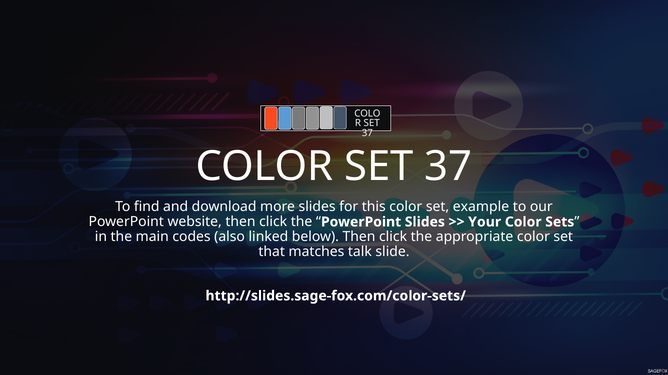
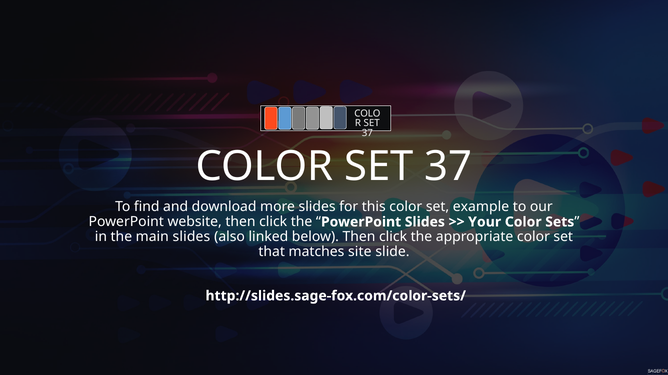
main codes: codes -> slides (191, 237)
talk: talk -> site (360, 252)
